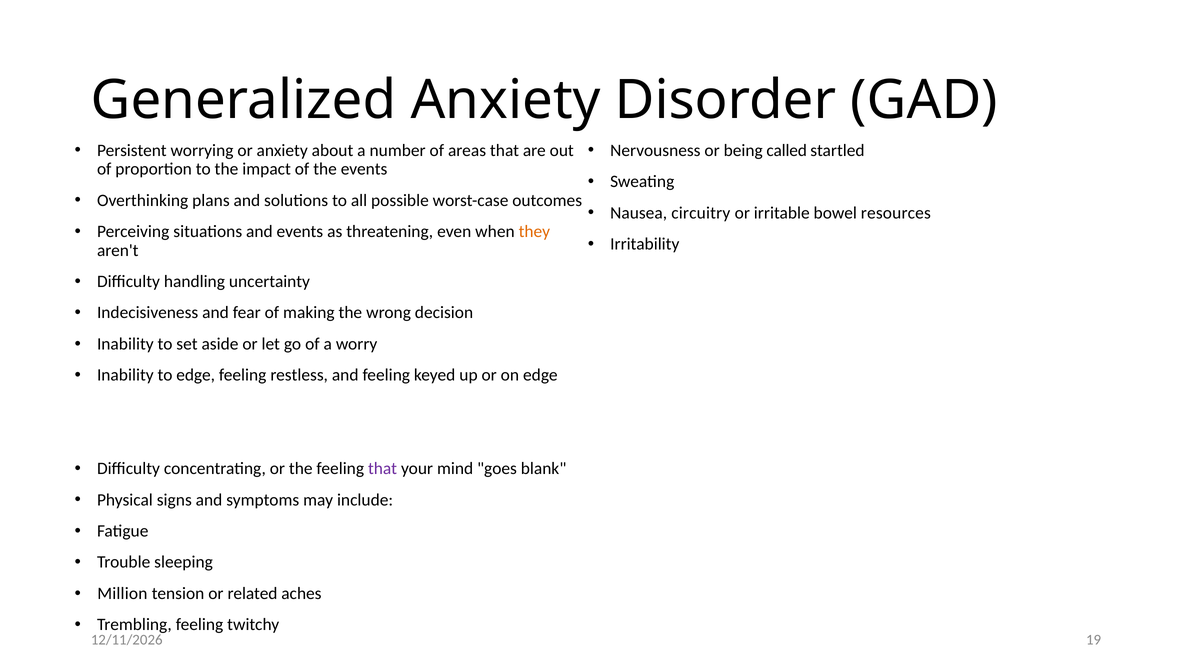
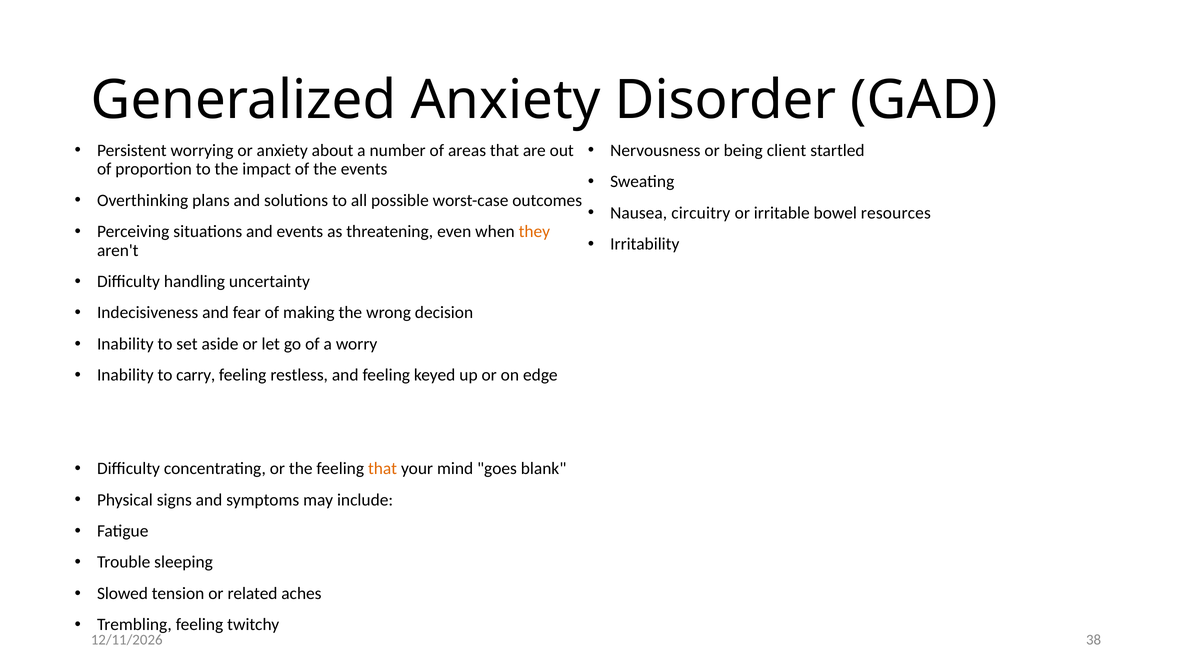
called: called -> client (787, 150)
to edge: edge -> carry (196, 375)
that colour: purple -> orange (383, 469)
Million: Million -> Slowed (122, 594)
19: 19 -> 38 (1094, 640)
